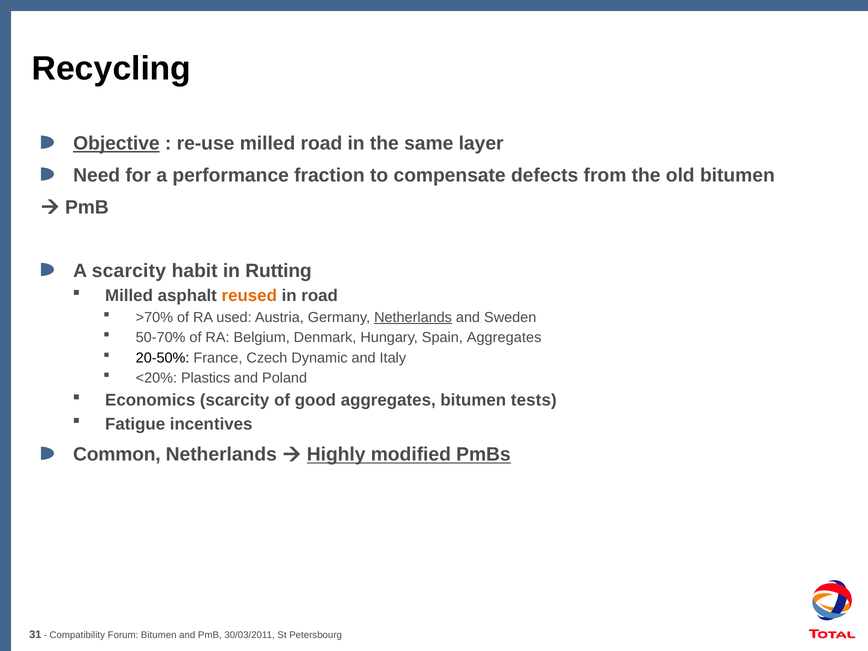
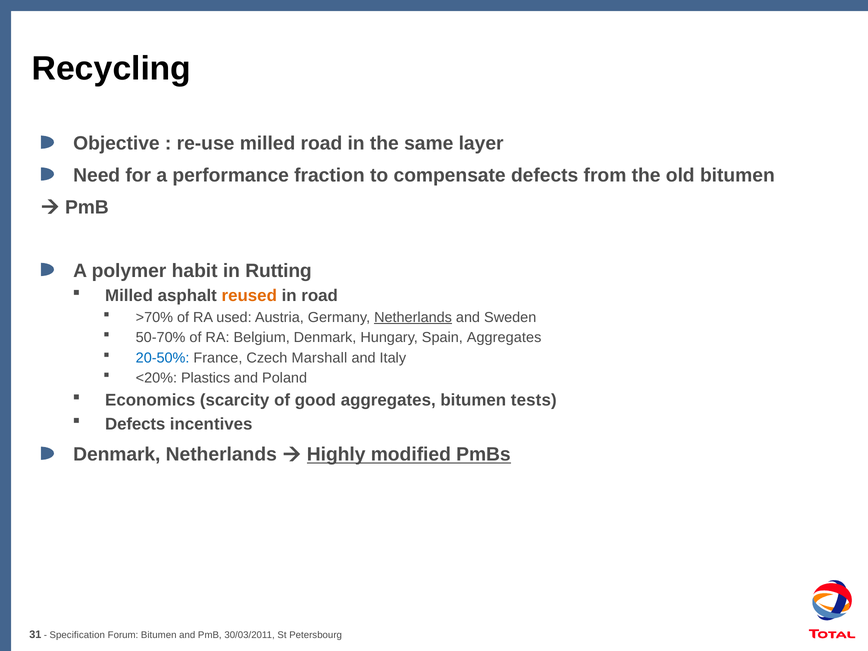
Objective underline: present -> none (116, 144)
A scarcity: scarcity -> polymer (129, 271)
20-50% colour: black -> blue (163, 358)
Dynamic: Dynamic -> Marshall (319, 358)
Fatigue: Fatigue -> Defects (135, 424)
Common: Common -> Denmark (117, 455)
Compatibility: Compatibility -> Specification (77, 635)
